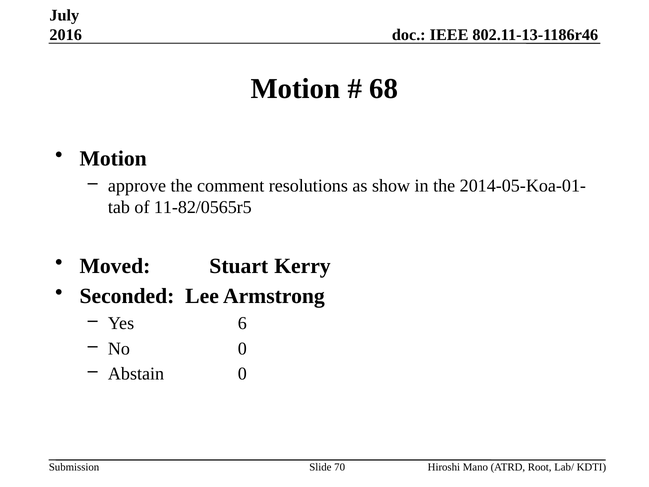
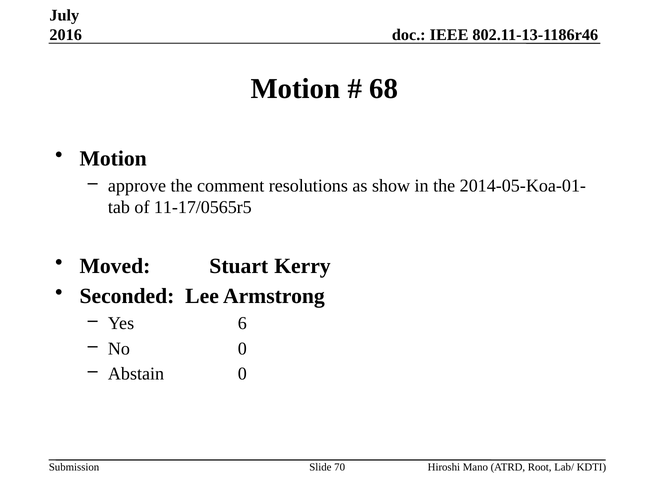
11-82/0565r5: 11-82/0565r5 -> 11-17/0565r5 (203, 207)
